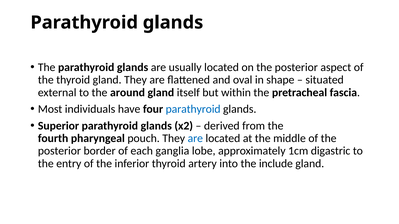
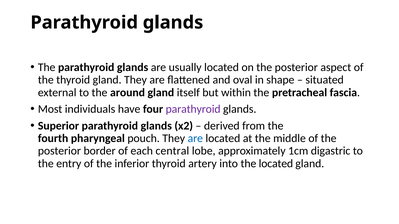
parathyroid colour: blue -> purple (193, 109)
ganglia: ganglia -> central (172, 151)
the include: include -> located (276, 164)
